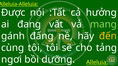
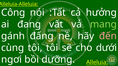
Được: Được -> Công (13, 13)
đến colour: yellow -> pink (108, 36)
tảng: tảng -> dưới (106, 48)
